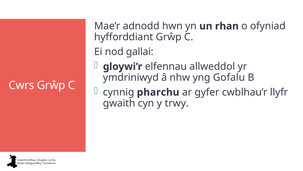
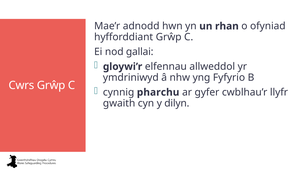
Gofalu: Gofalu -> Fyfyrio (229, 77)
trwy: trwy -> dilyn (177, 103)
